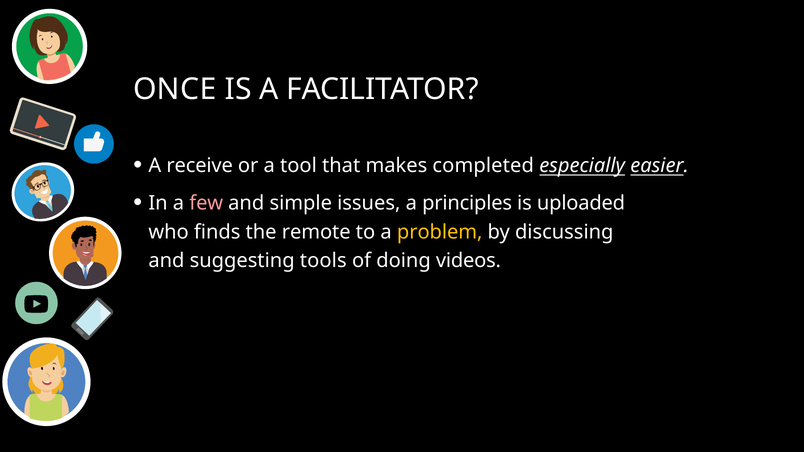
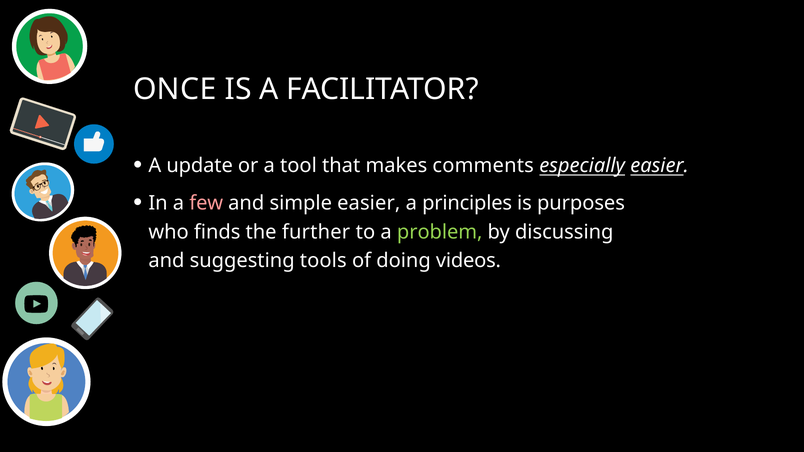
receive: receive -> update (200, 166)
completed: completed -> comments (483, 166)
simple issues: issues -> easier (369, 203)
uploaded: uploaded -> purposes (581, 203)
remote: remote -> further (316, 232)
problem colour: yellow -> light green (440, 232)
